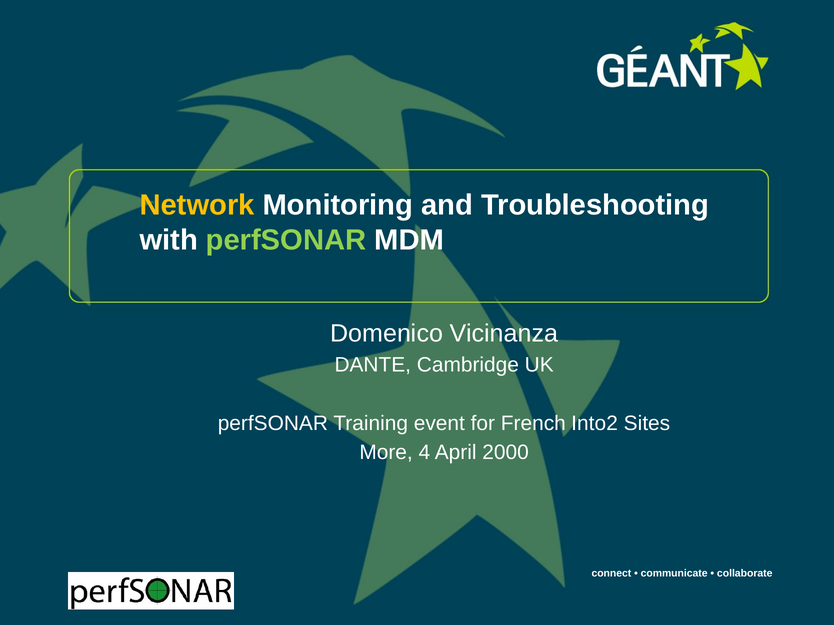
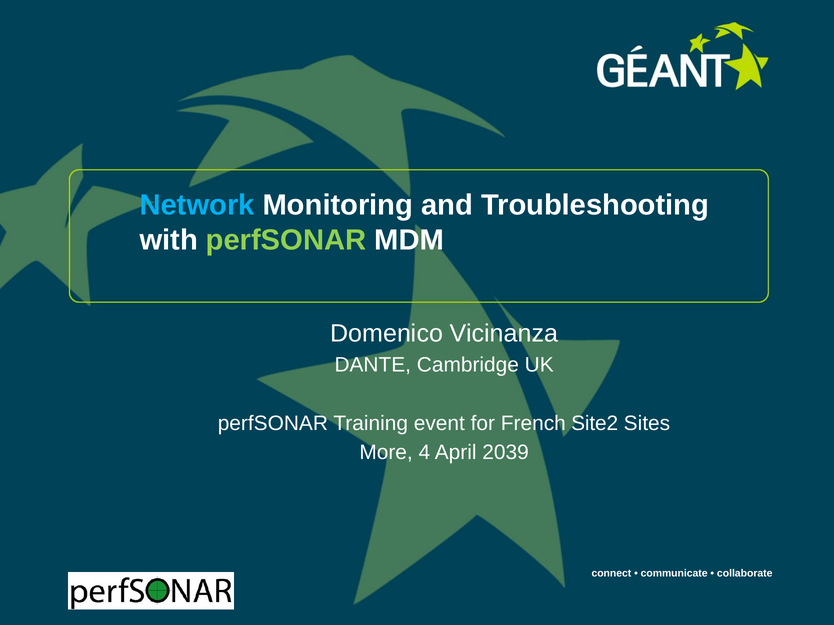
Network colour: yellow -> light blue (197, 205)
Into2: Into2 -> Site2 (595, 424)
2000: 2000 -> 2039 (506, 453)
